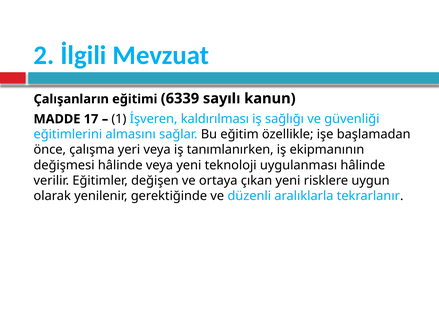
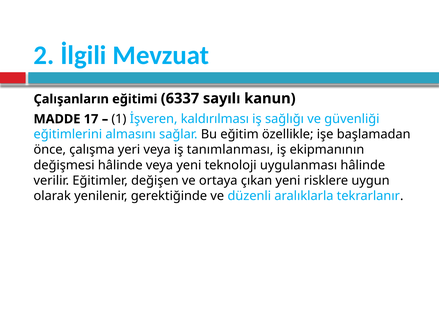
6339: 6339 -> 6337 (180, 99)
tanımlanırken: tanımlanırken -> tanımlanması (230, 150)
